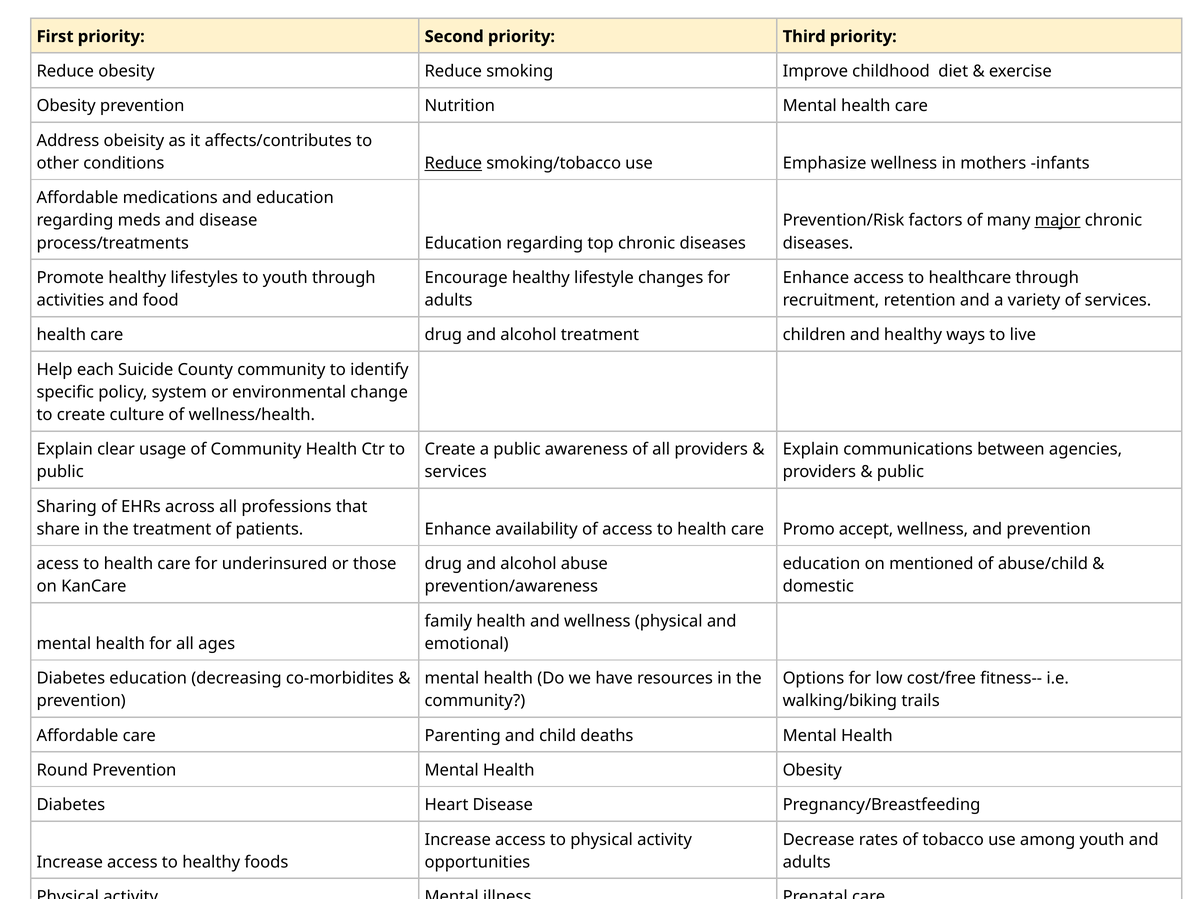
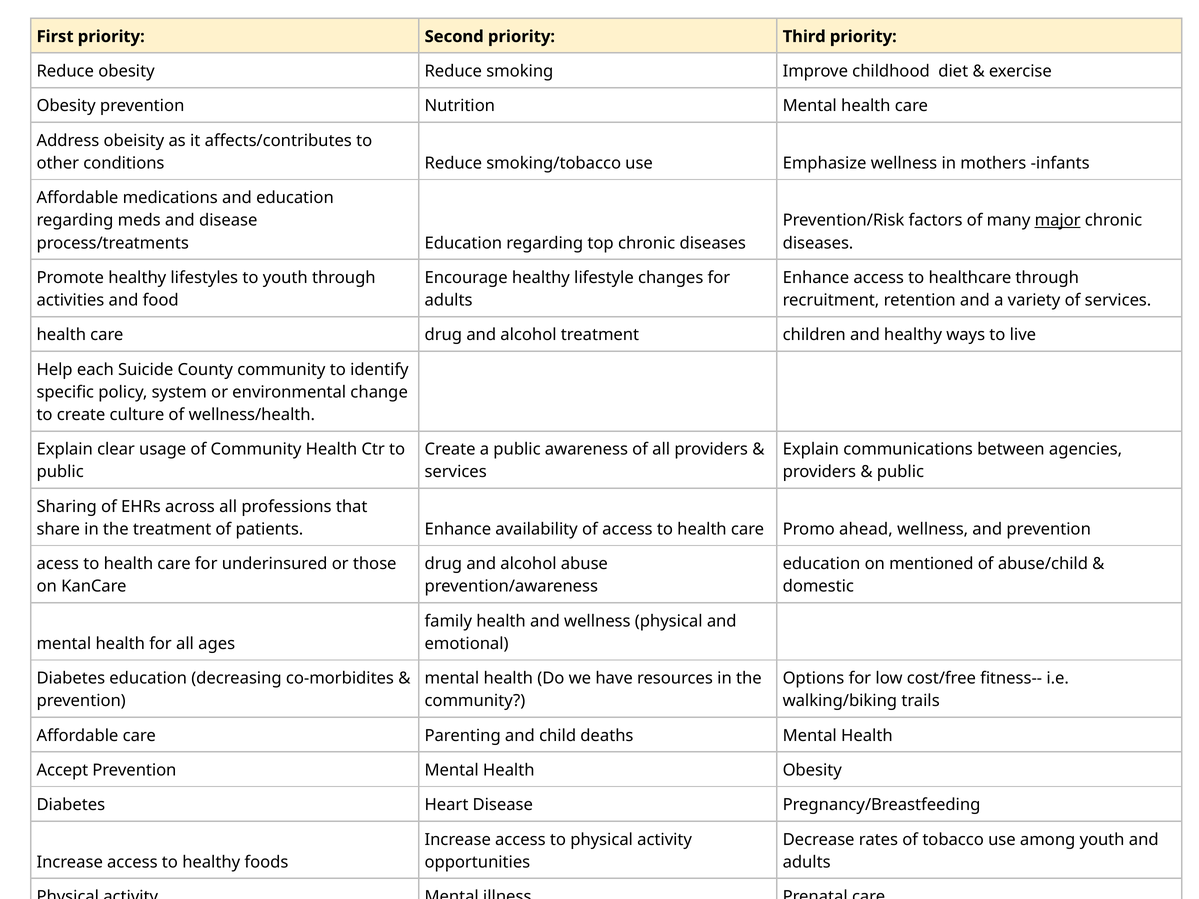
Reduce underline: present -> none (453, 163)
accept: accept -> ahead (866, 529)
Round: Round -> Accept (62, 770)
